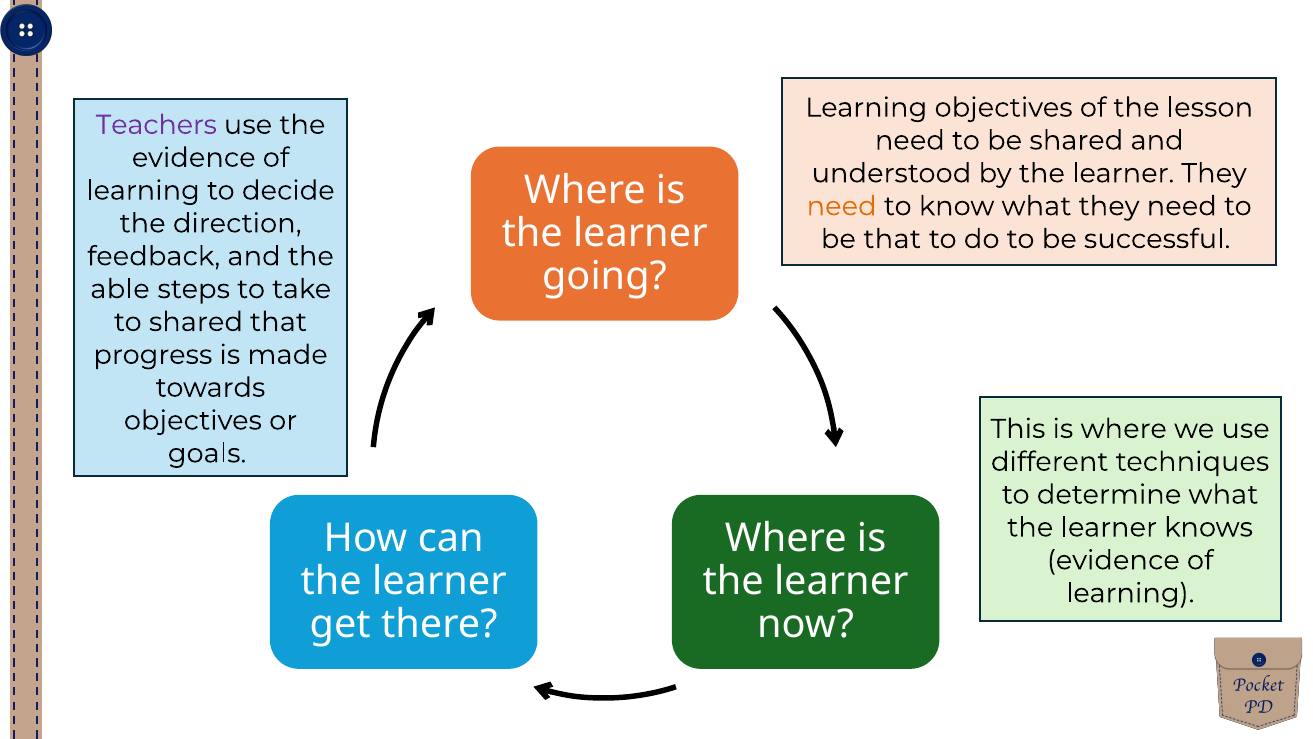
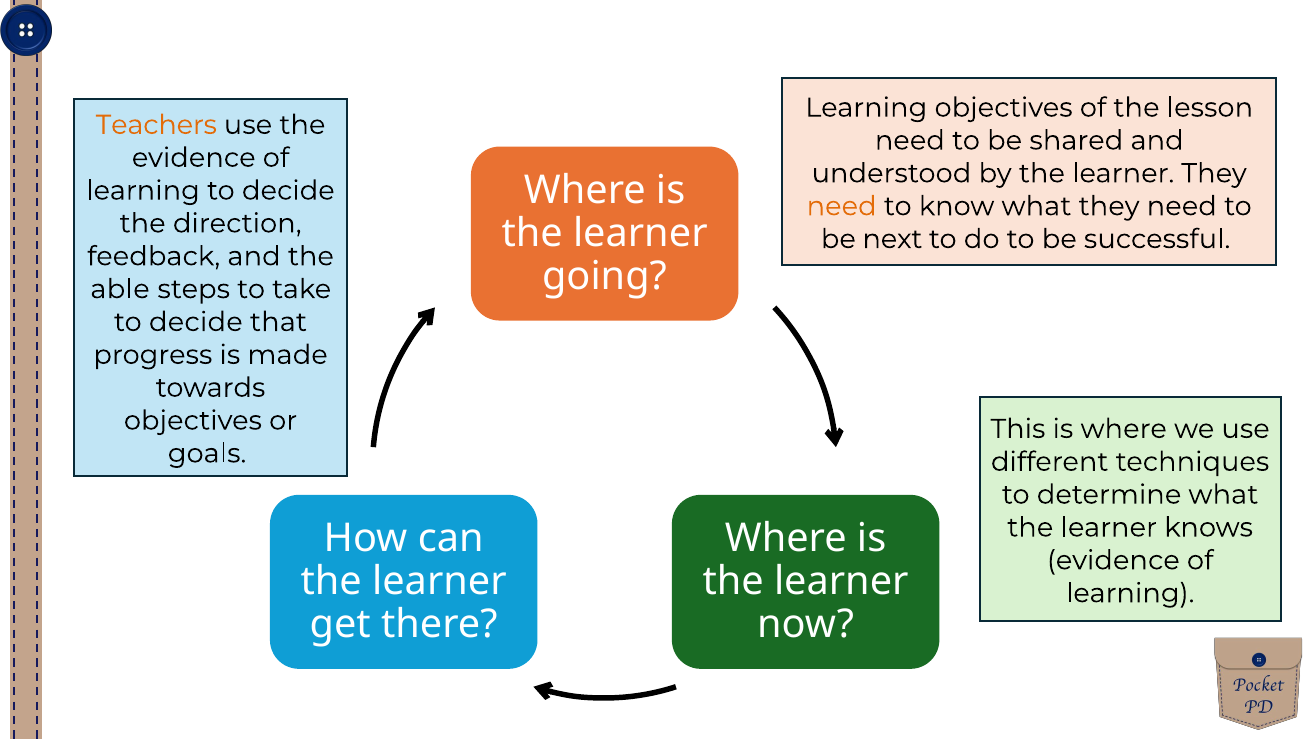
Teachers colour: purple -> orange (156, 125)
be that: that -> next (892, 239)
shared: shared -> decide (196, 322)
